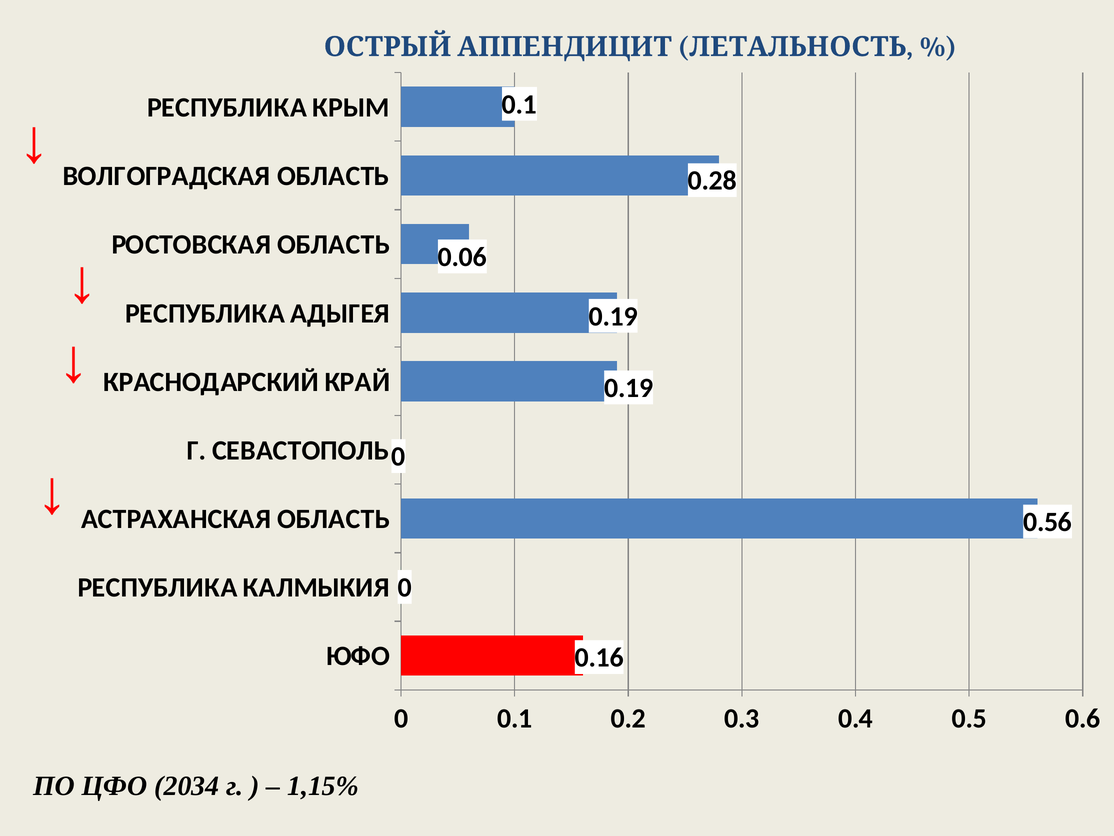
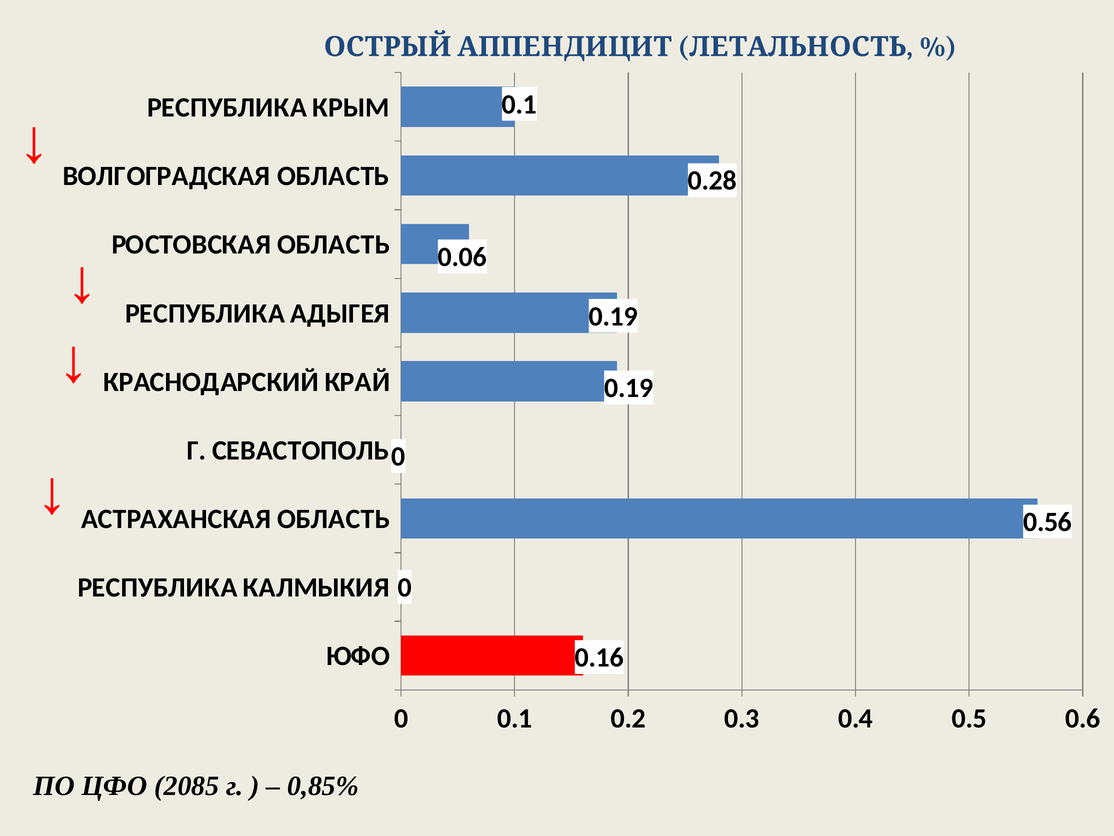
2034: 2034 -> 2085 (187, 786)
1,15%: 1,15% -> 0,85% (323, 786)
